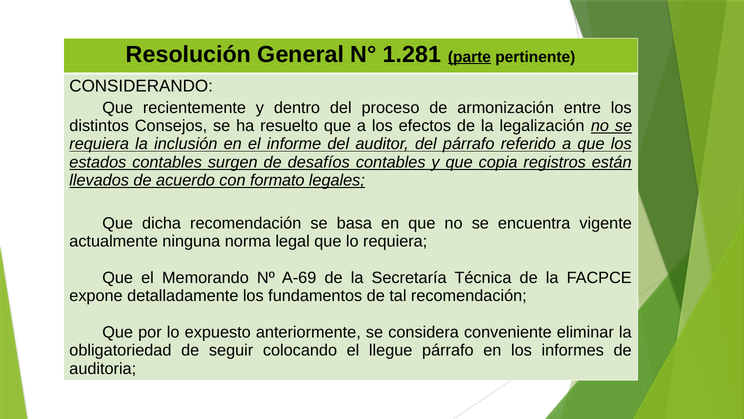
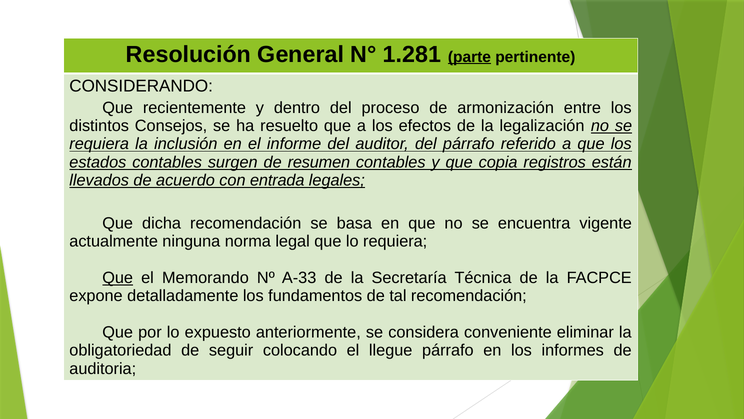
desafíos: desafíos -> resumen (319, 162)
formato: formato -> entrada (277, 180)
Que underline: none -> present (118, 277)
A-69: A-69 -> A-33 (299, 277)
